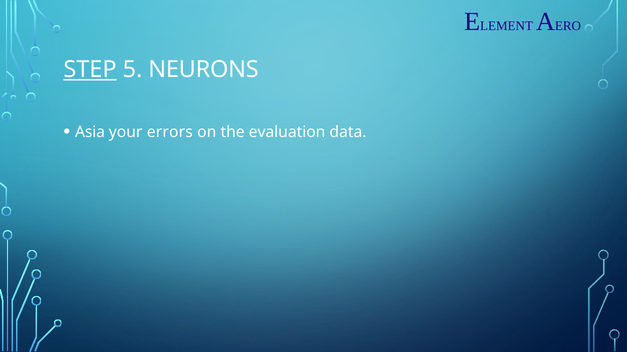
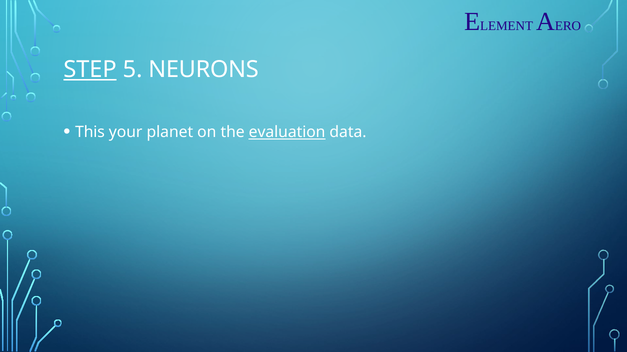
Asia: Asia -> This (90, 132)
errors: errors -> planet (170, 132)
evaluation underline: none -> present (287, 132)
